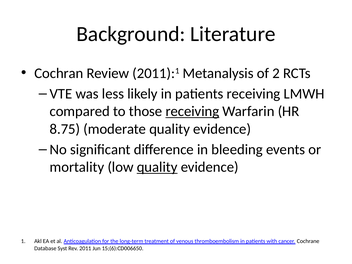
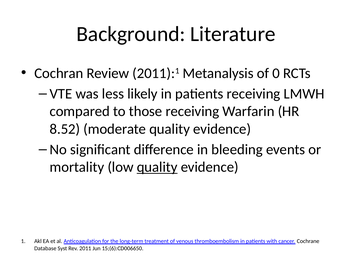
2: 2 -> 0 (276, 73)
receiving underline: present -> none (192, 111)
8.75: 8.75 -> 8.52 (65, 129)
